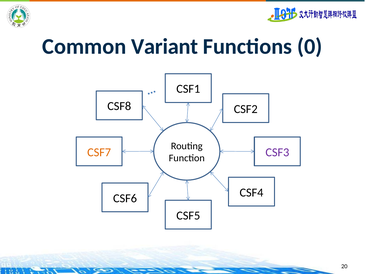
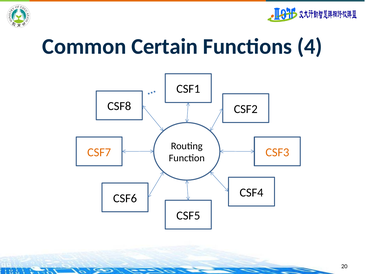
Variant: Variant -> Certain (165, 46)
0: 0 -> 4 (310, 46)
CSF3 colour: purple -> orange (277, 152)
